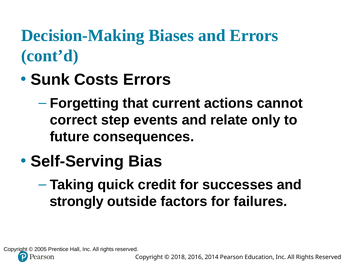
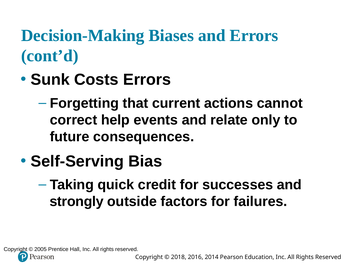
step: step -> help (115, 120)
